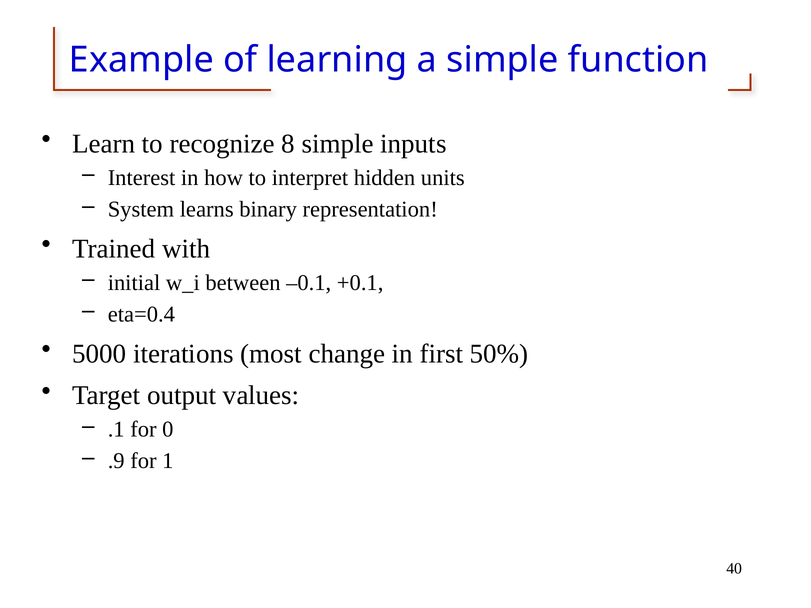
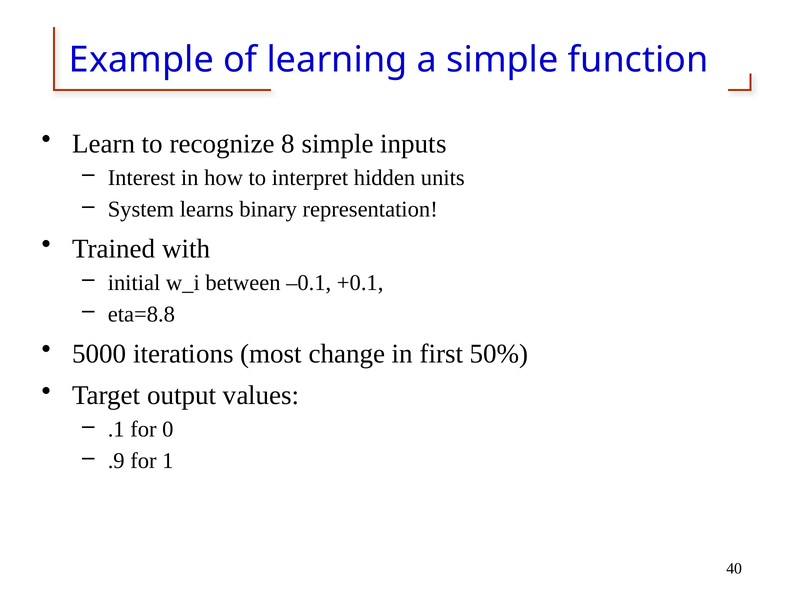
eta=0.4: eta=0.4 -> eta=8.8 (141, 314)
